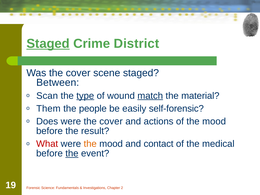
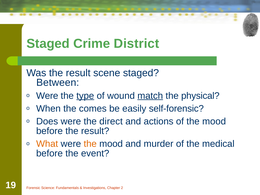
Staged underline: present -> none (48, 44)
Was the cover: cover -> result (78, 73)
Scan: Scan -> Were (47, 96)
material: material -> physical (200, 96)
Them: Them -> When (48, 109)
people: people -> comes (93, 109)
were the cover: cover -> direct (111, 121)
What colour: red -> orange (47, 144)
contact: contact -> murder (159, 144)
the underline: present -> none (72, 153)
